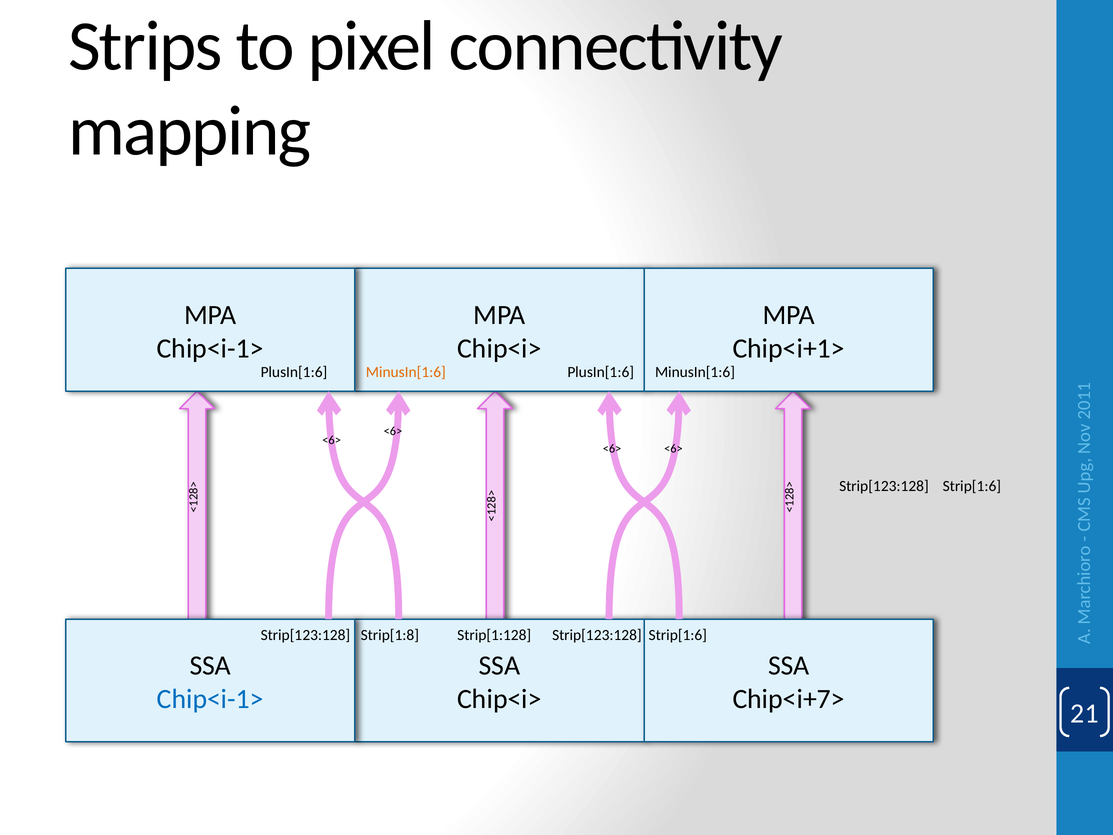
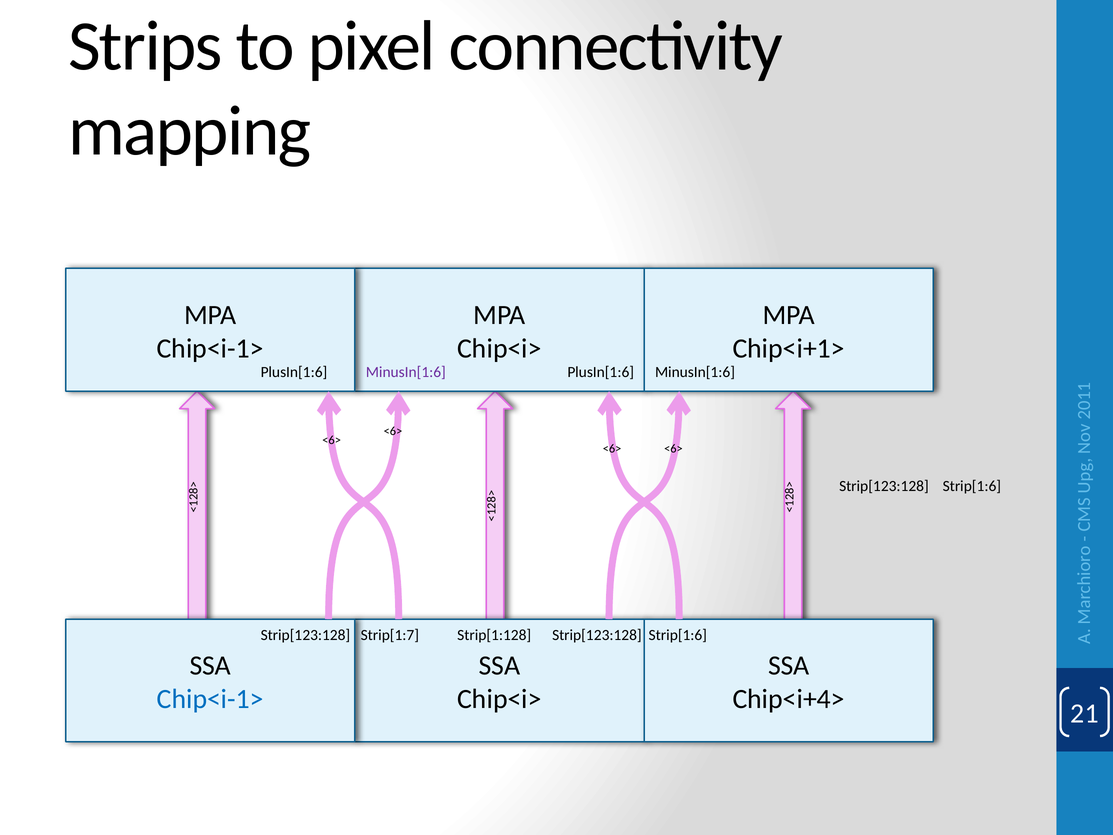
MinusIn[1:6 colour: orange -> purple (406, 372)
Strip[1:8: Strip[1:8 -> Strip[1:7 (390, 635)
Chip<i+7>: Chip<i+7> -> Chip<i+4> (789, 699)
